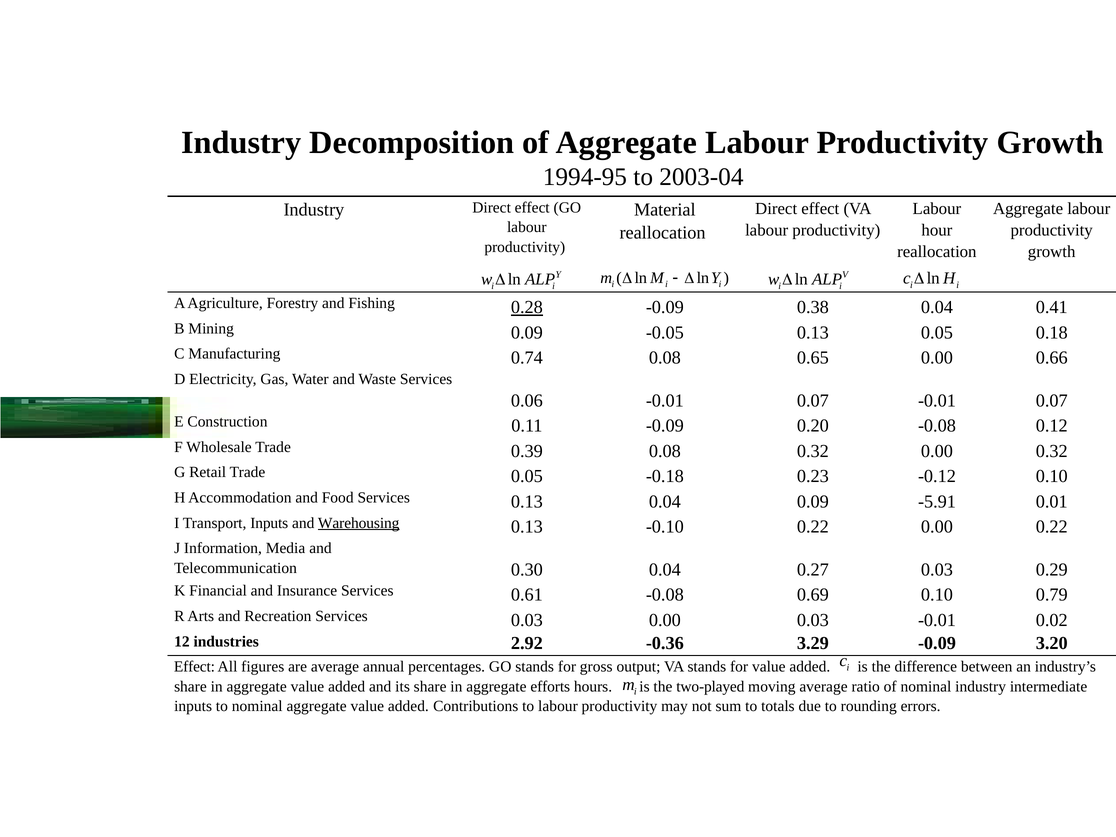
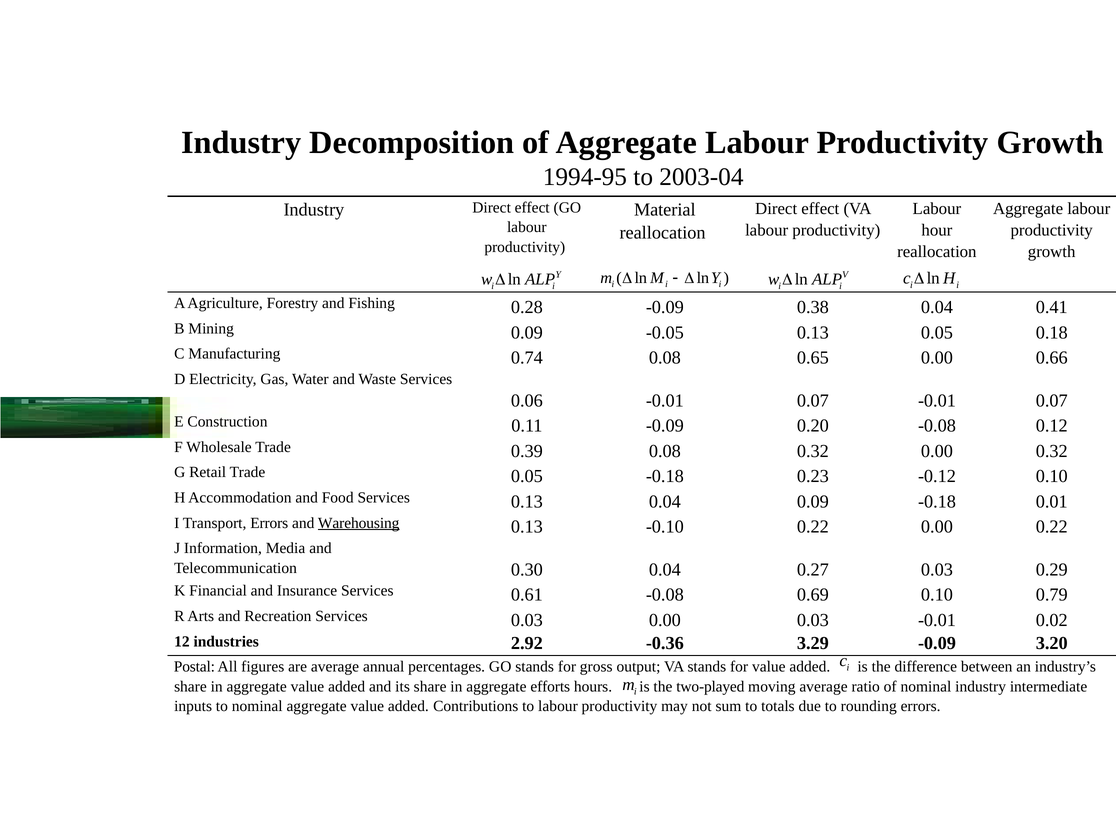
0.28 underline: present -> none (527, 307)
0.09 -5.91: -5.91 -> -0.18 (937, 502)
Transport Inputs: Inputs -> Errors (269, 523)
Effect: Effect -> Postal (194, 667)
